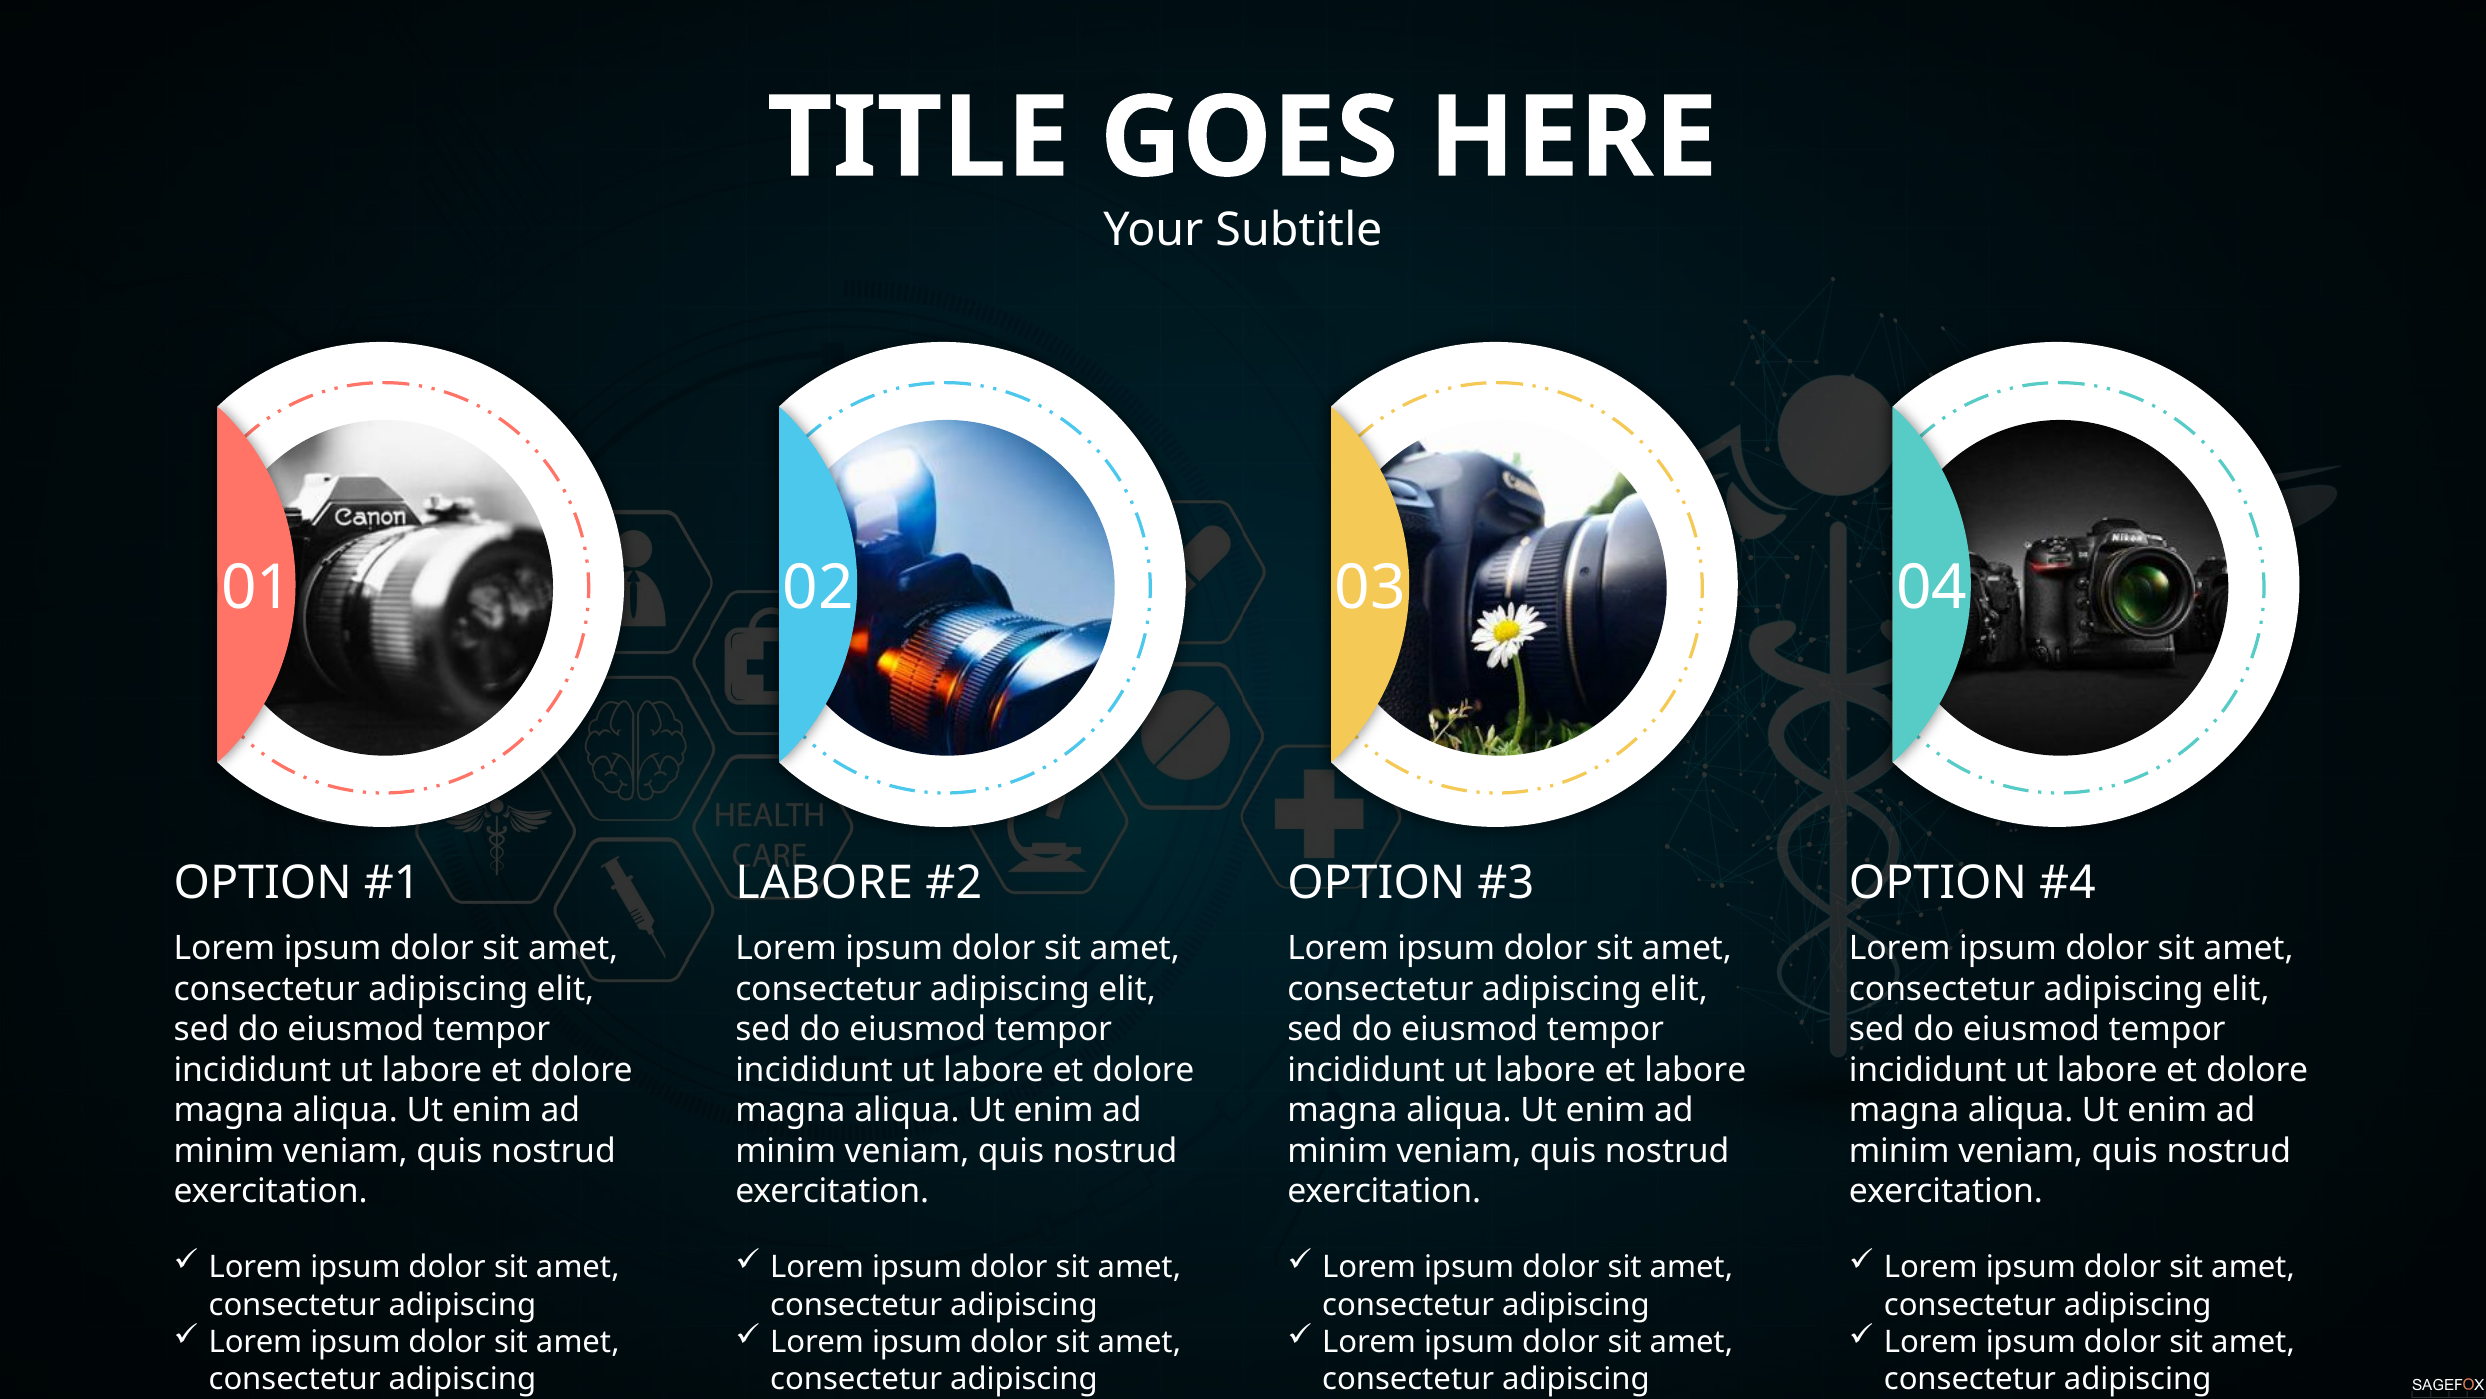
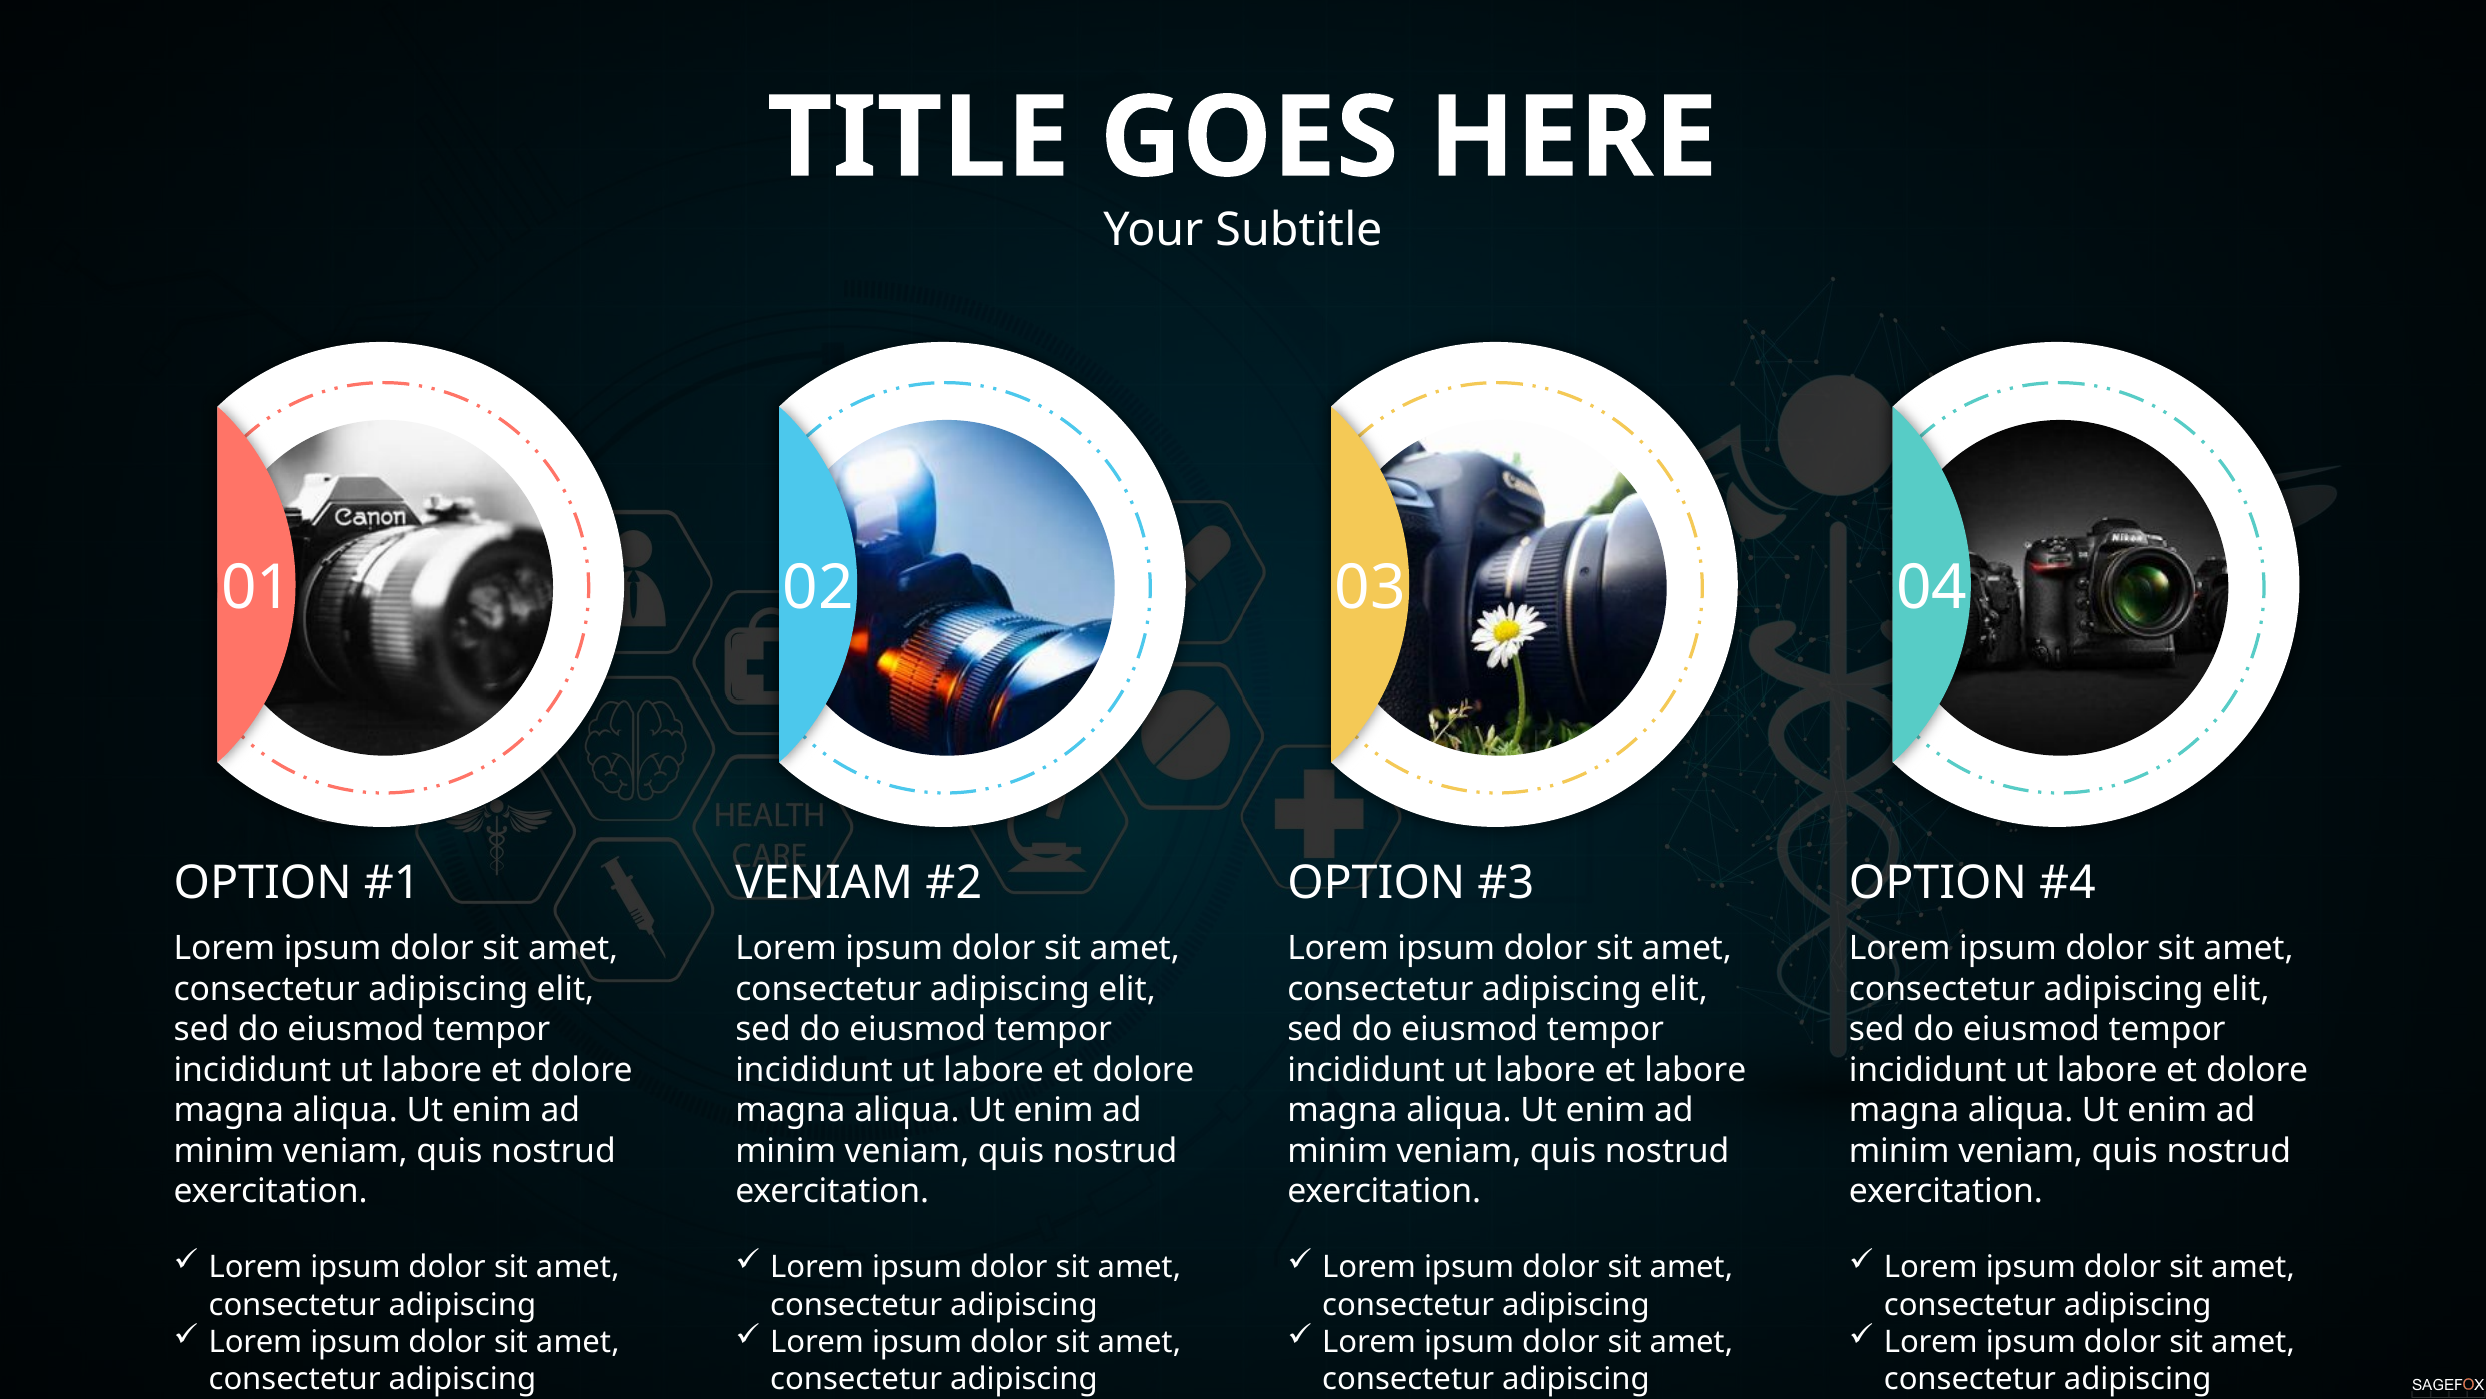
LABORE: LABORE -> VENIAM (824, 883)
